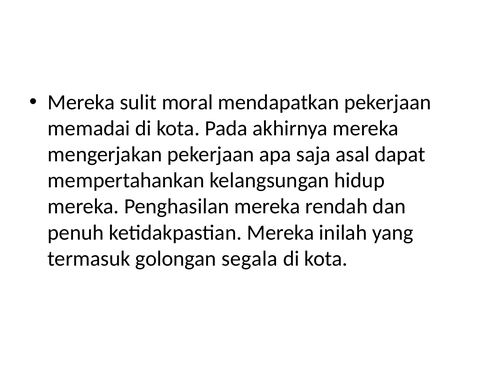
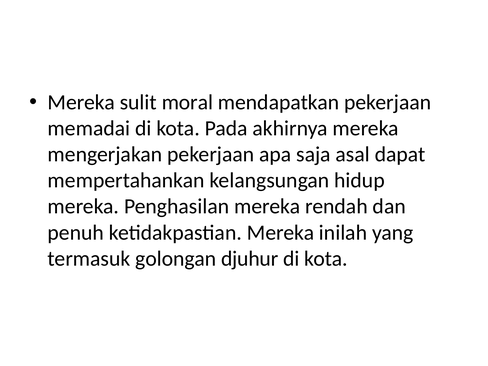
segala: segala -> djuhur (250, 259)
